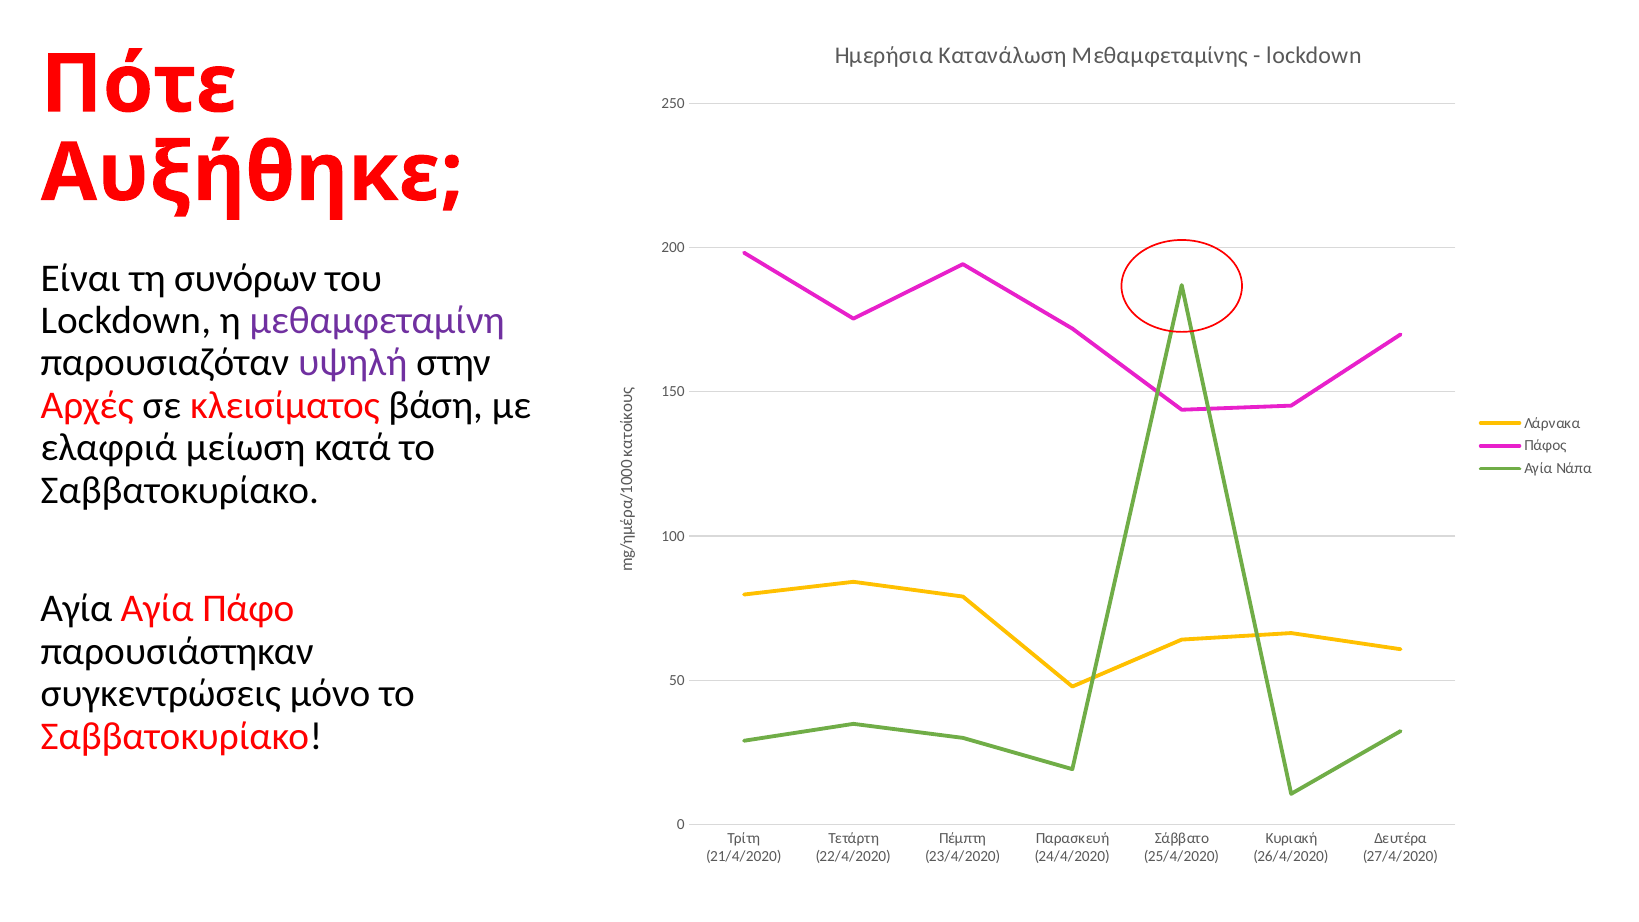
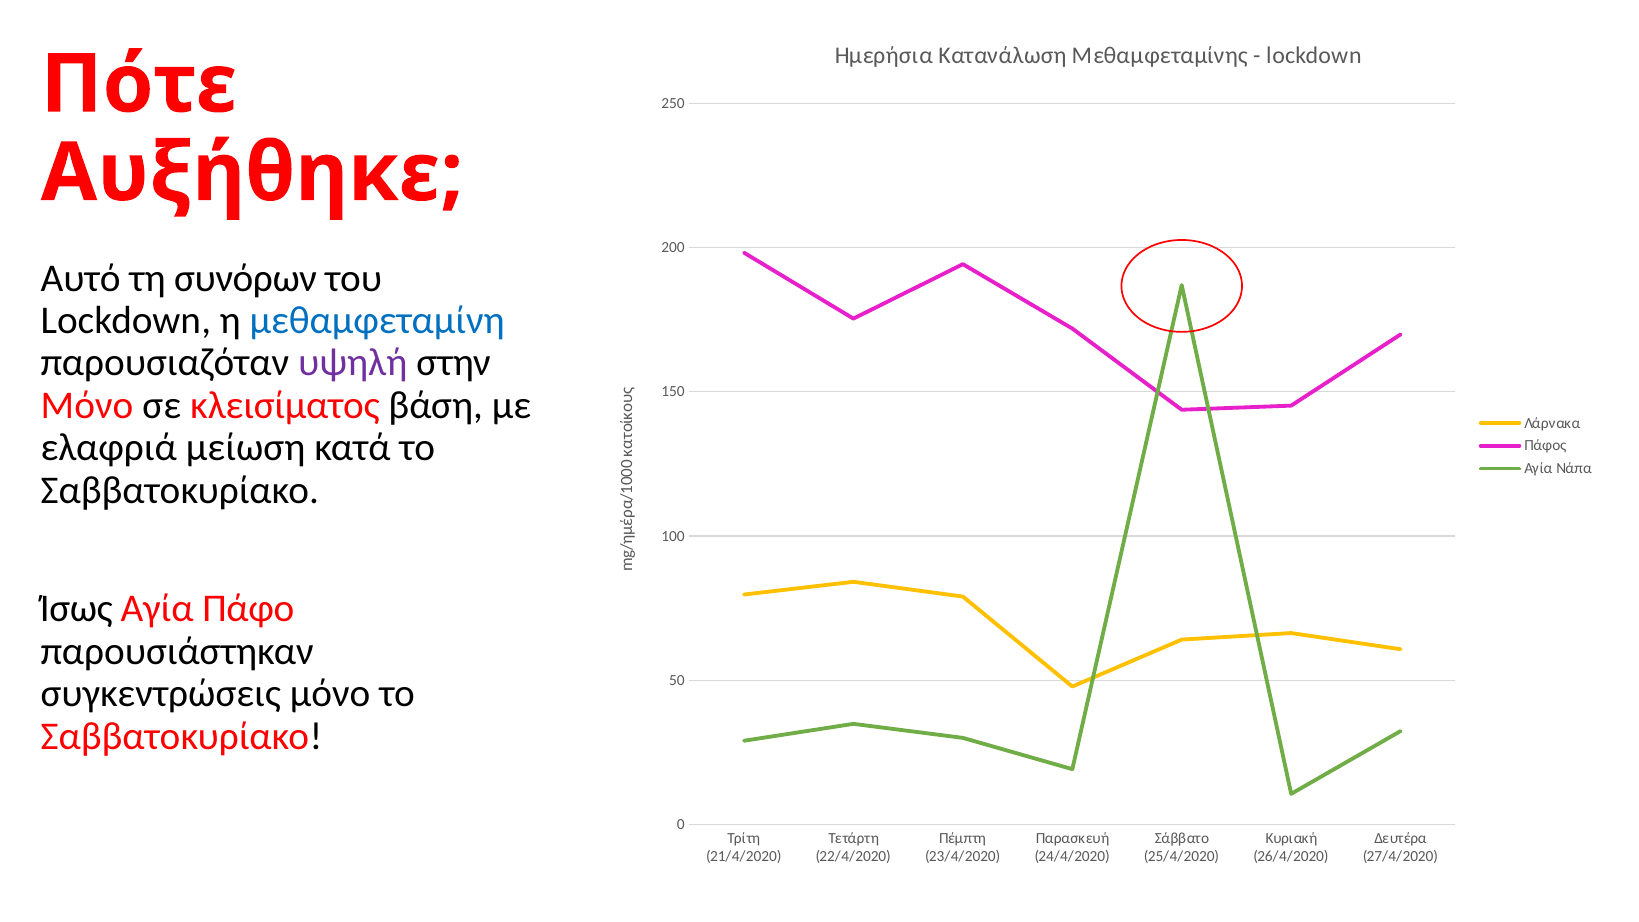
Είναι: Είναι -> Αυτό (81, 278)
μεθαμφεταμίνη colour: purple -> blue (377, 320)
Αρχές: Αρχές -> Μόνο (87, 405)
Αγία: Αγία -> Ίσως (76, 609)
